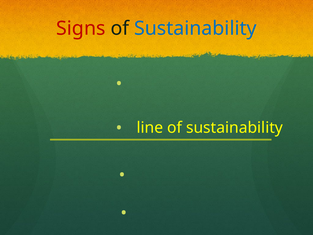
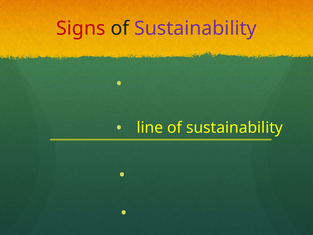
Sustainability colour: blue -> purple (195, 28)
